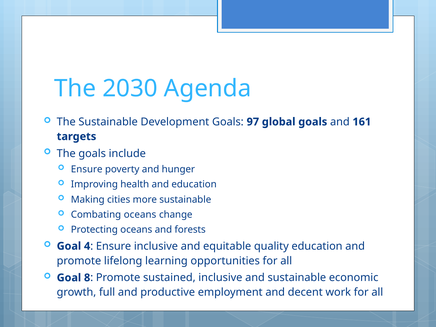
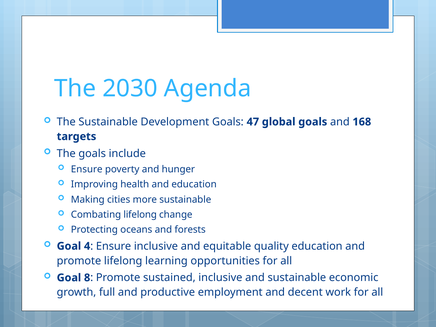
97: 97 -> 47 (253, 122)
161: 161 -> 168 (362, 122)
Combating oceans: oceans -> lifelong (140, 215)
